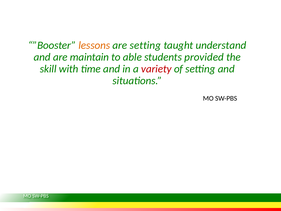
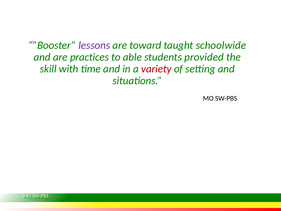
lessons colour: orange -> purple (94, 45)
are setting: setting -> toward (145, 45)
understand: understand -> schoolwide (221, 45)
maintain: maintain -> practices (89, 57)
